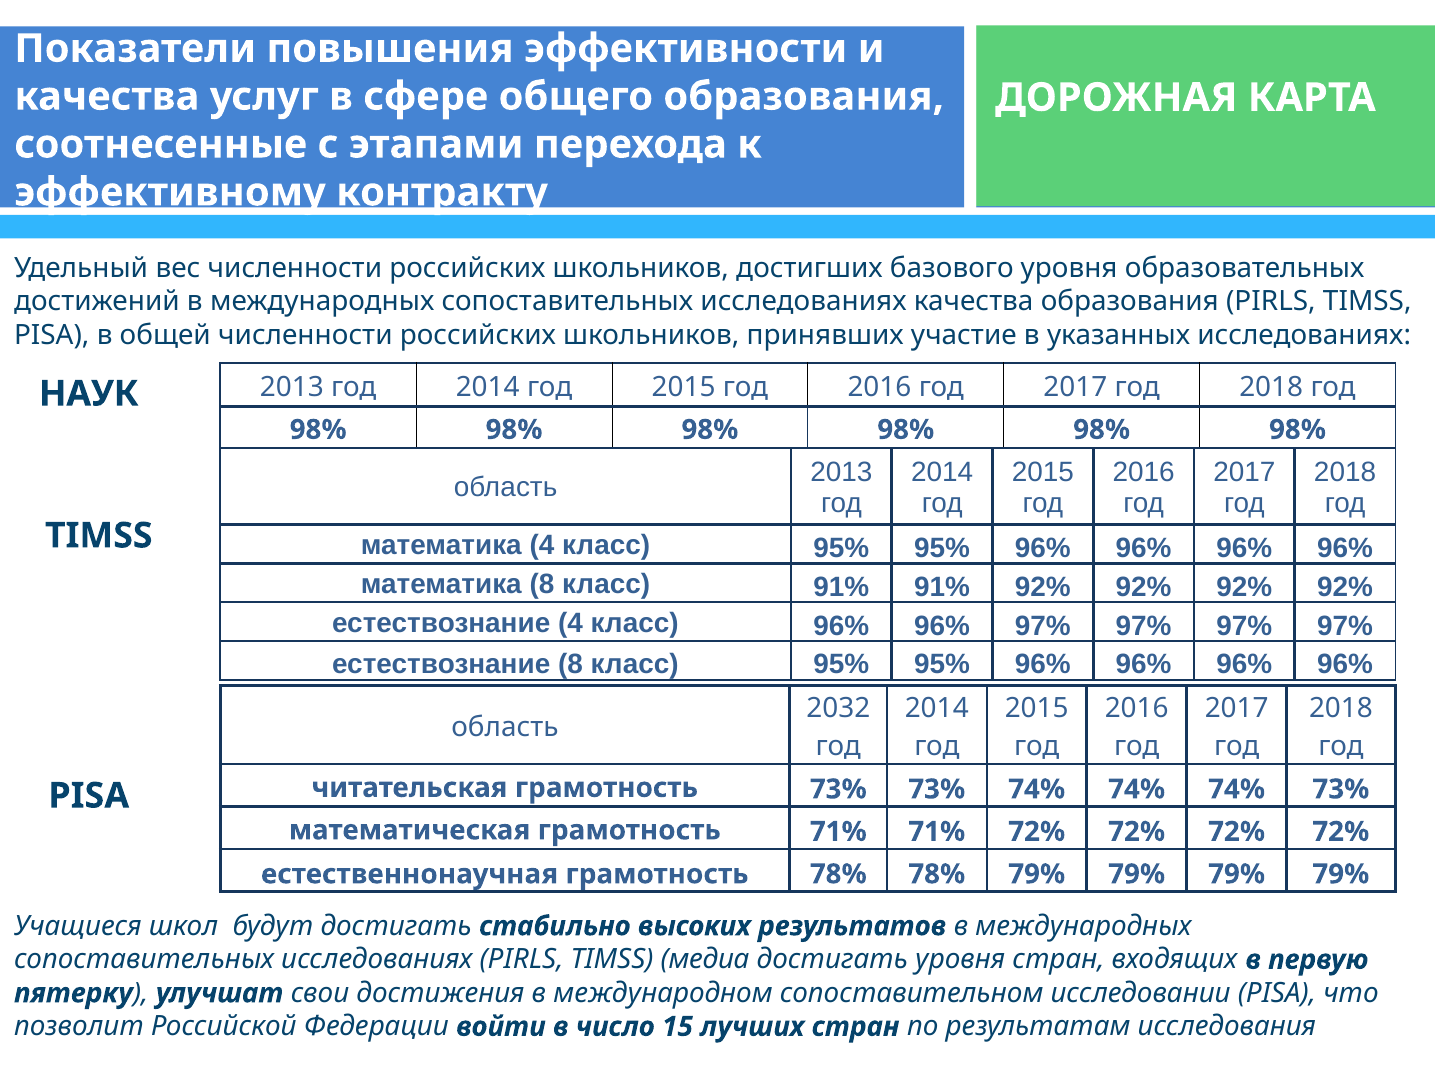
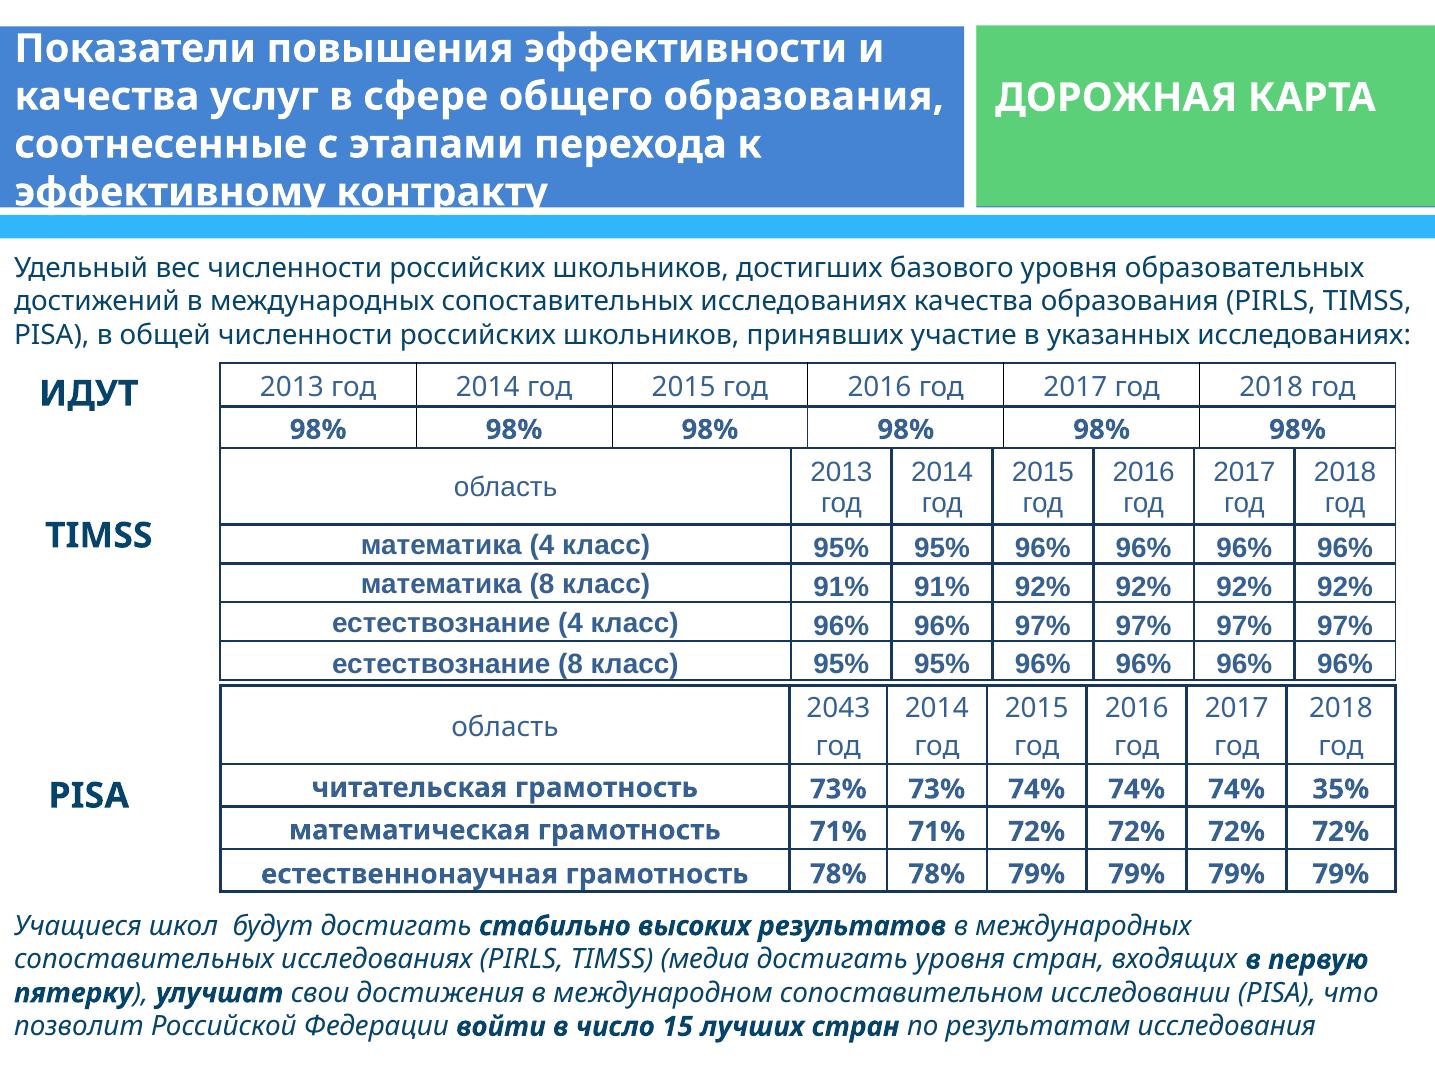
НАУК: НАУК -> ИДУТ (89, 393)
2032: 2032 -> 2043 (838, 708)
74% 73%: 73% -> 35% (1341, 789)
